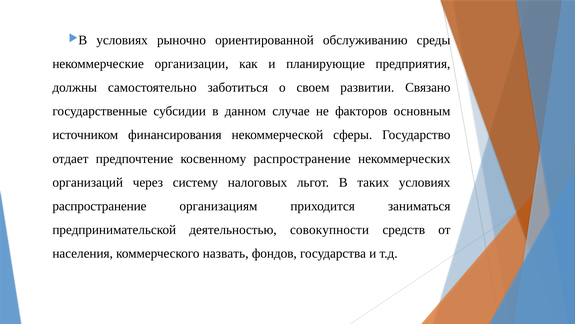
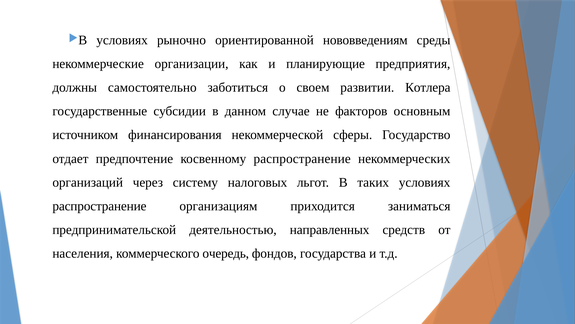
обслуживанию: обслуживанию -> нововведениям (365, 40)
Связано: Связано -> Котлера (428, 87)
совокупности: совокупности -> направленных (330, 229)
назвать: назвать -> очередь (226, 253)
